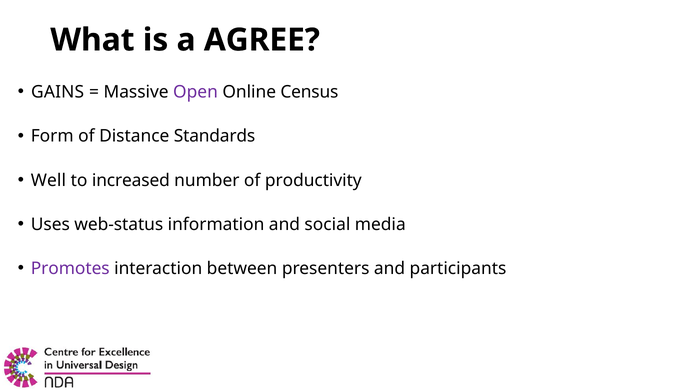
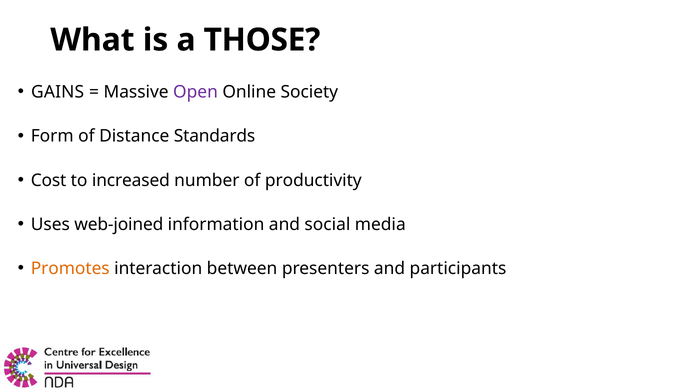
AGREE: AGREE -> THOSE (262, 40)
Census: Census -> Society (309, 92)
Well: Well -> Cost (49, 180)
web-status: web-status -> web-joined (119, 224)
Promotes colour: purple -> orange (70, 268)
